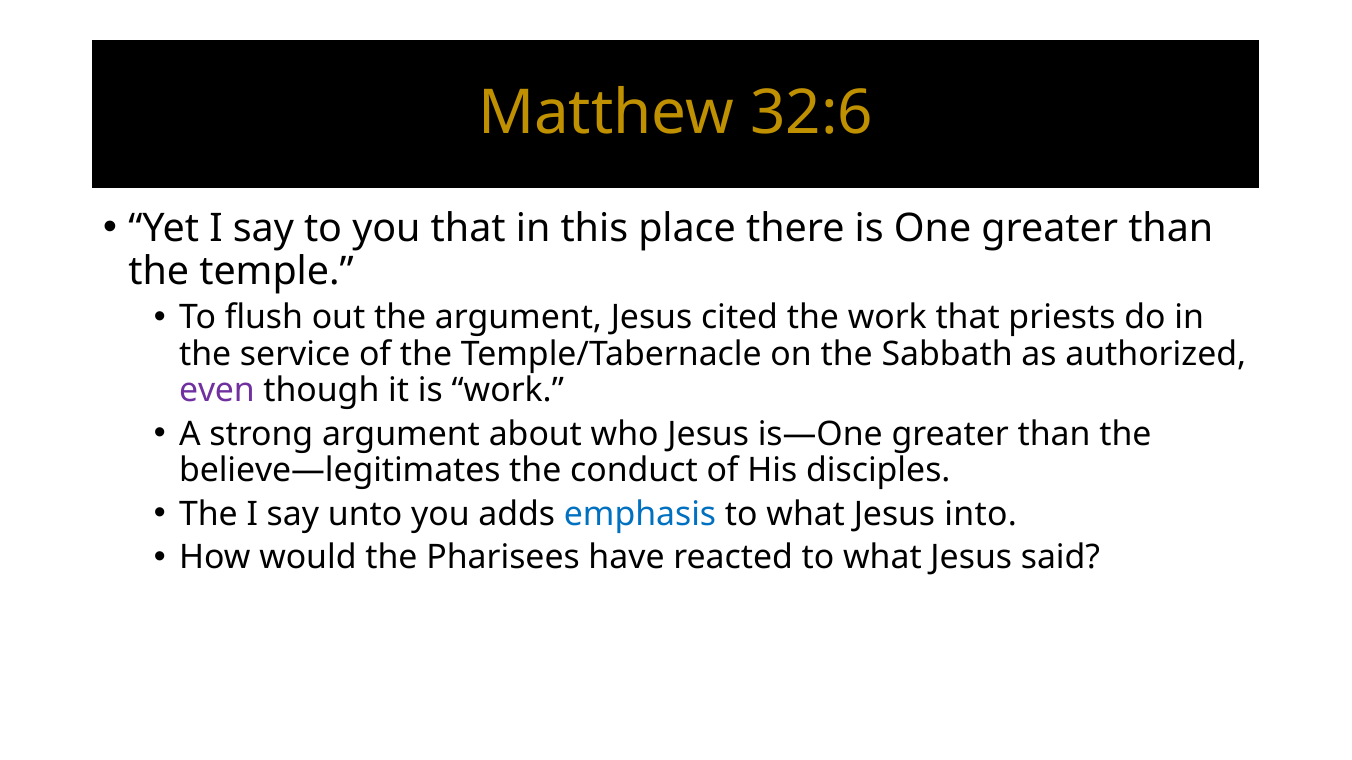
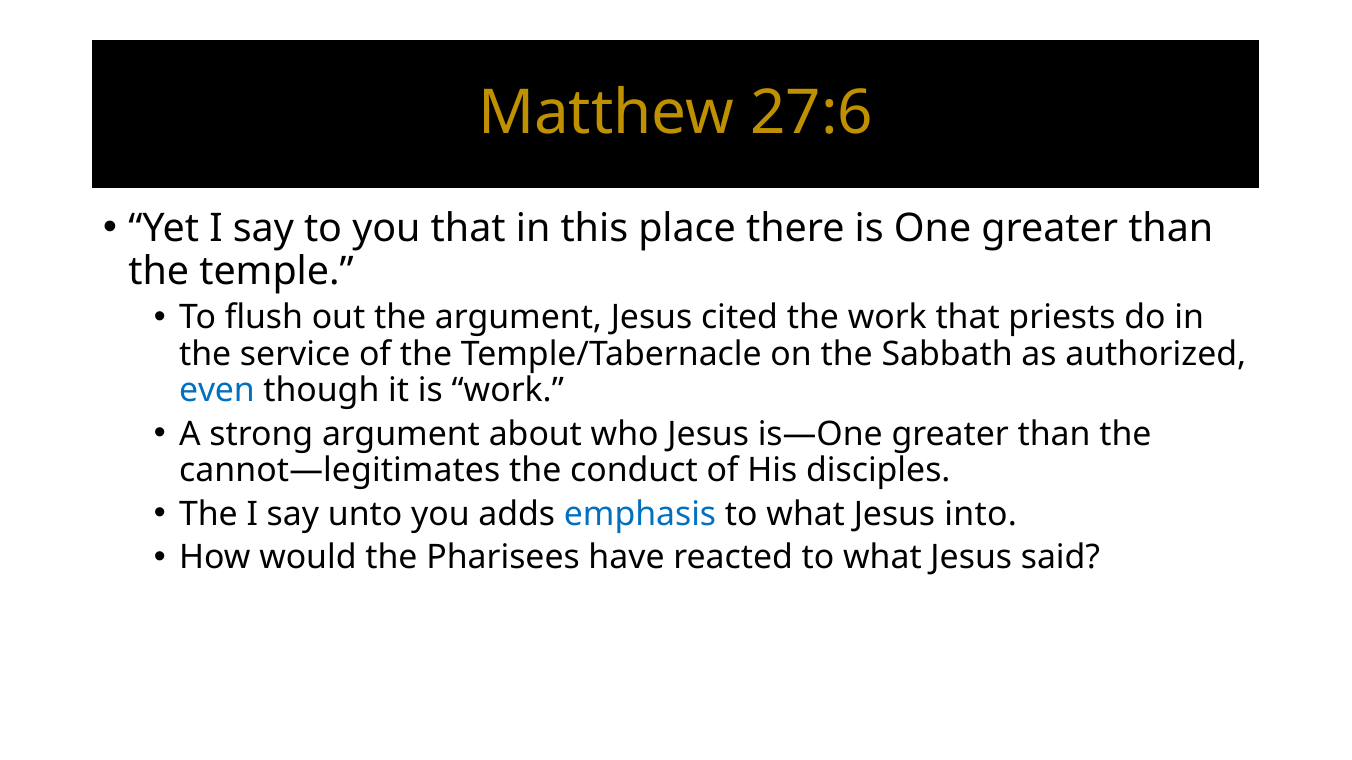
32:6: 32:6 -> 27:6 (812, 114)
even colour: purple -> blue (217, 391)
believe—legitimates: believe—legitimates -> cannot—legitimates (340, 471)
